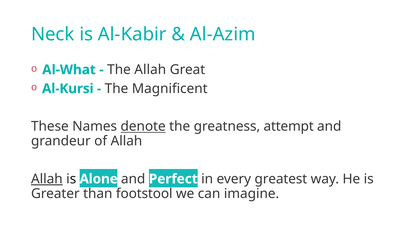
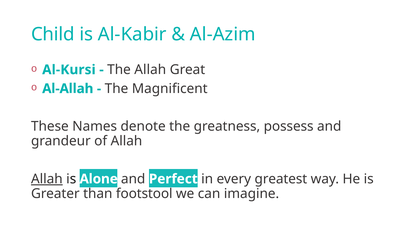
Neck: Neck -> Child (53, 34)
Al-What: Al-What -> Al-Kursi (69, 70)
Al-Kursi: Al-Kursi -> Al-Allah (68, 89)
denote underline: present -> none (143, 126)
attempt: attempt -> possess (289, 126)
